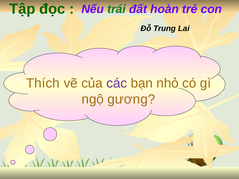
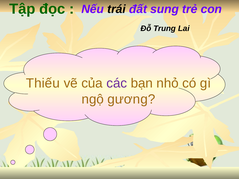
trái colour: green -> black (116, 9)
hoàn: hoàn -> sung (165, 9)
Thích: Thích -> Thiếu (43, 83)
